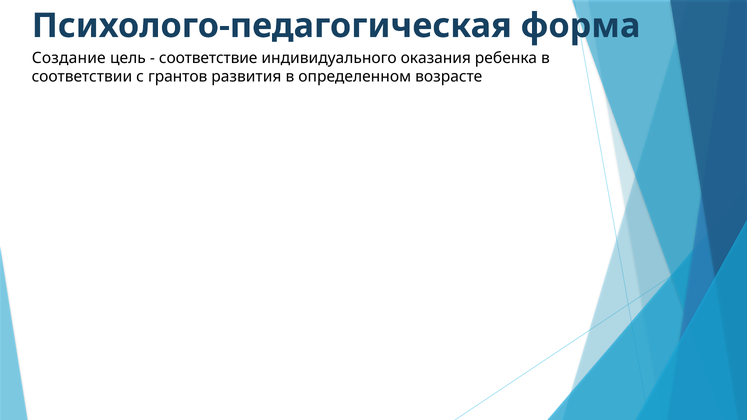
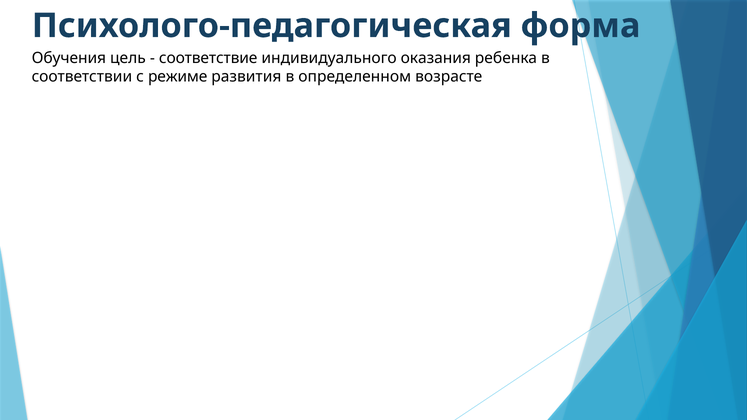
Создание: Создание -> Обучения (69, 58)
грантов: грантов -> режиме (178, 77)
